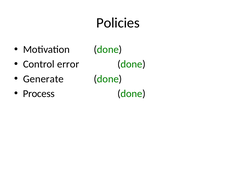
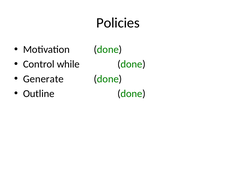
error: error -> while (68, 64)
Process: Process -> Outline (39, 94)
